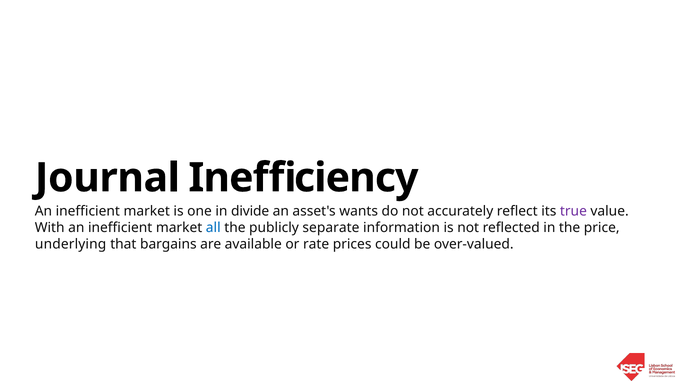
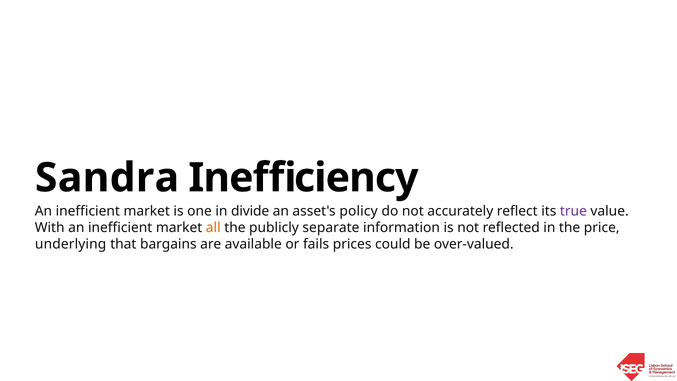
Journal: Journal -> Sandra (107, 178)
wants: wants -> policy (359, 211)
all colour: blue -> orange (213, 228)
rate: rate -> fails (316, 244)
